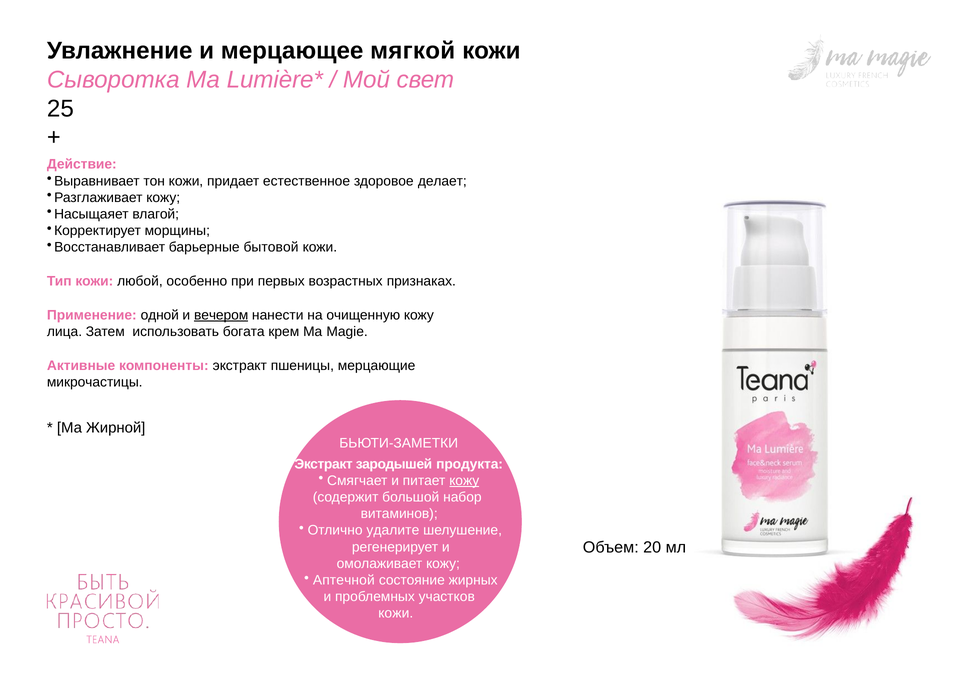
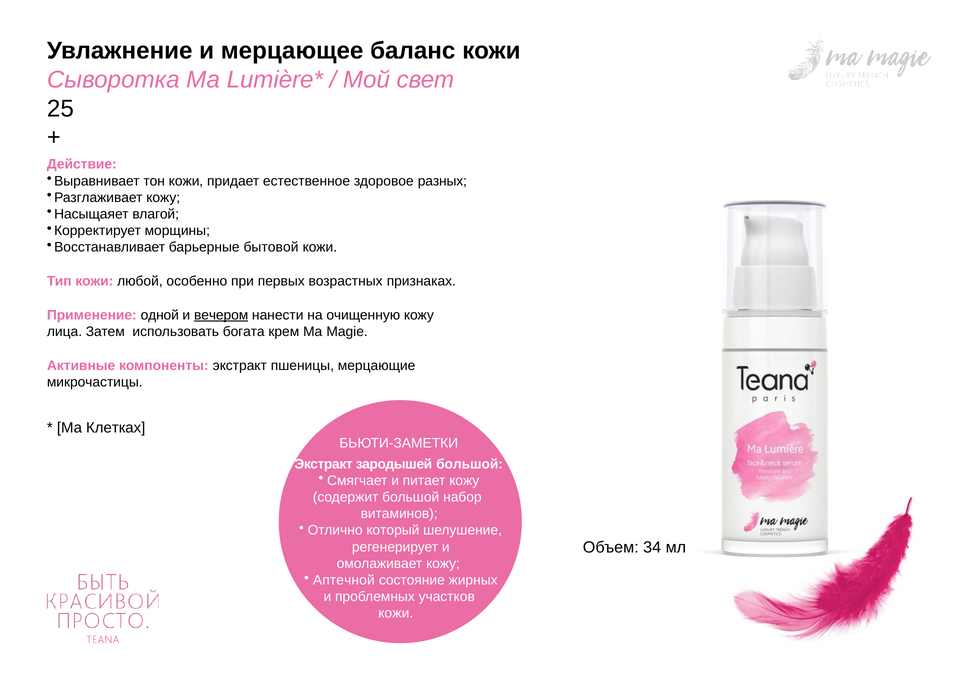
мягкой: мягкой -> баланс (413, 51)
делает: делает -> разных (442, 181)
Жирной: Жирной -> Клетках (116, 428)
зародышей продукта: продукта -> большой (470, 464)
кожу underline: present -> none (464, 481)
удалите: удалите -> который (393, 530)
20: 20 -> 34 (652, 547)
